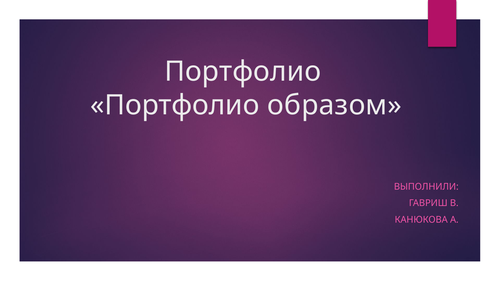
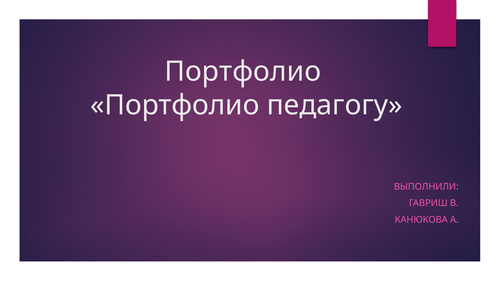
образом: образом -> педагогу (335, 105)
